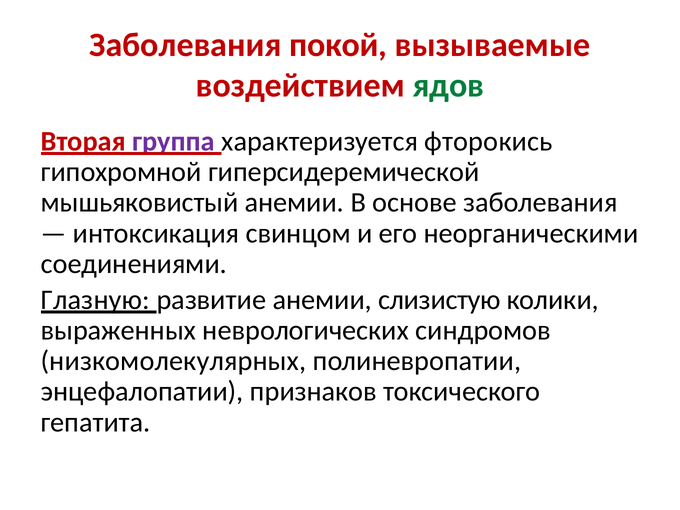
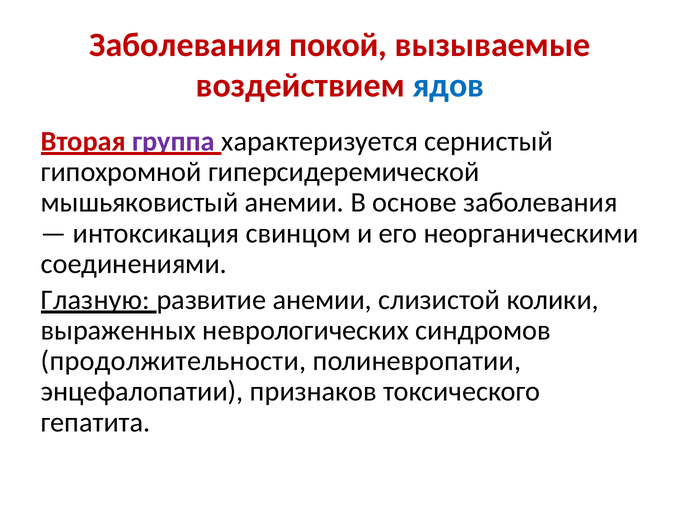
ядов colour: green -> blue (448, 86)
фторокись: фторокись -> сернистый (489, 141)
слизистую: слизистую -> слизистой (439, 300)
низкомолекулярных: низкомолекулярных -> продолжительности (173, 361)
